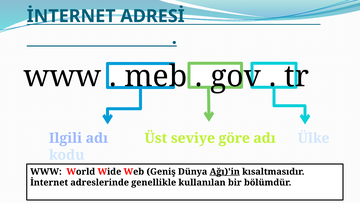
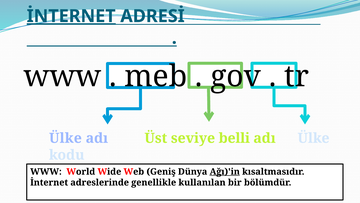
İNTERNET underline: none -> present (71, 16)
Ilgili: Ilgili -> Ülke (65, 138)
göre: göre -> belli (234, 138)
